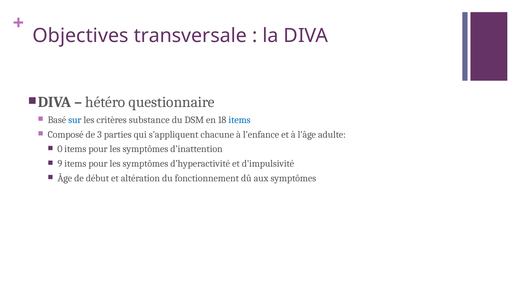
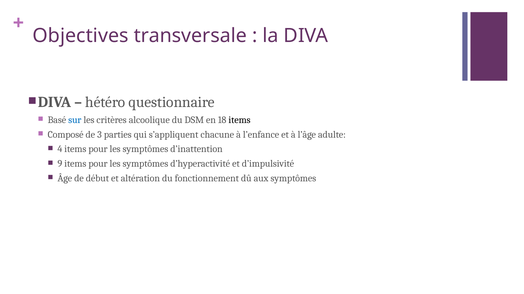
substance: substance -> alcoolique (149, 120)
items colour: blue -> black (239, 120)
0: 0 -> 4 (60, 149)
